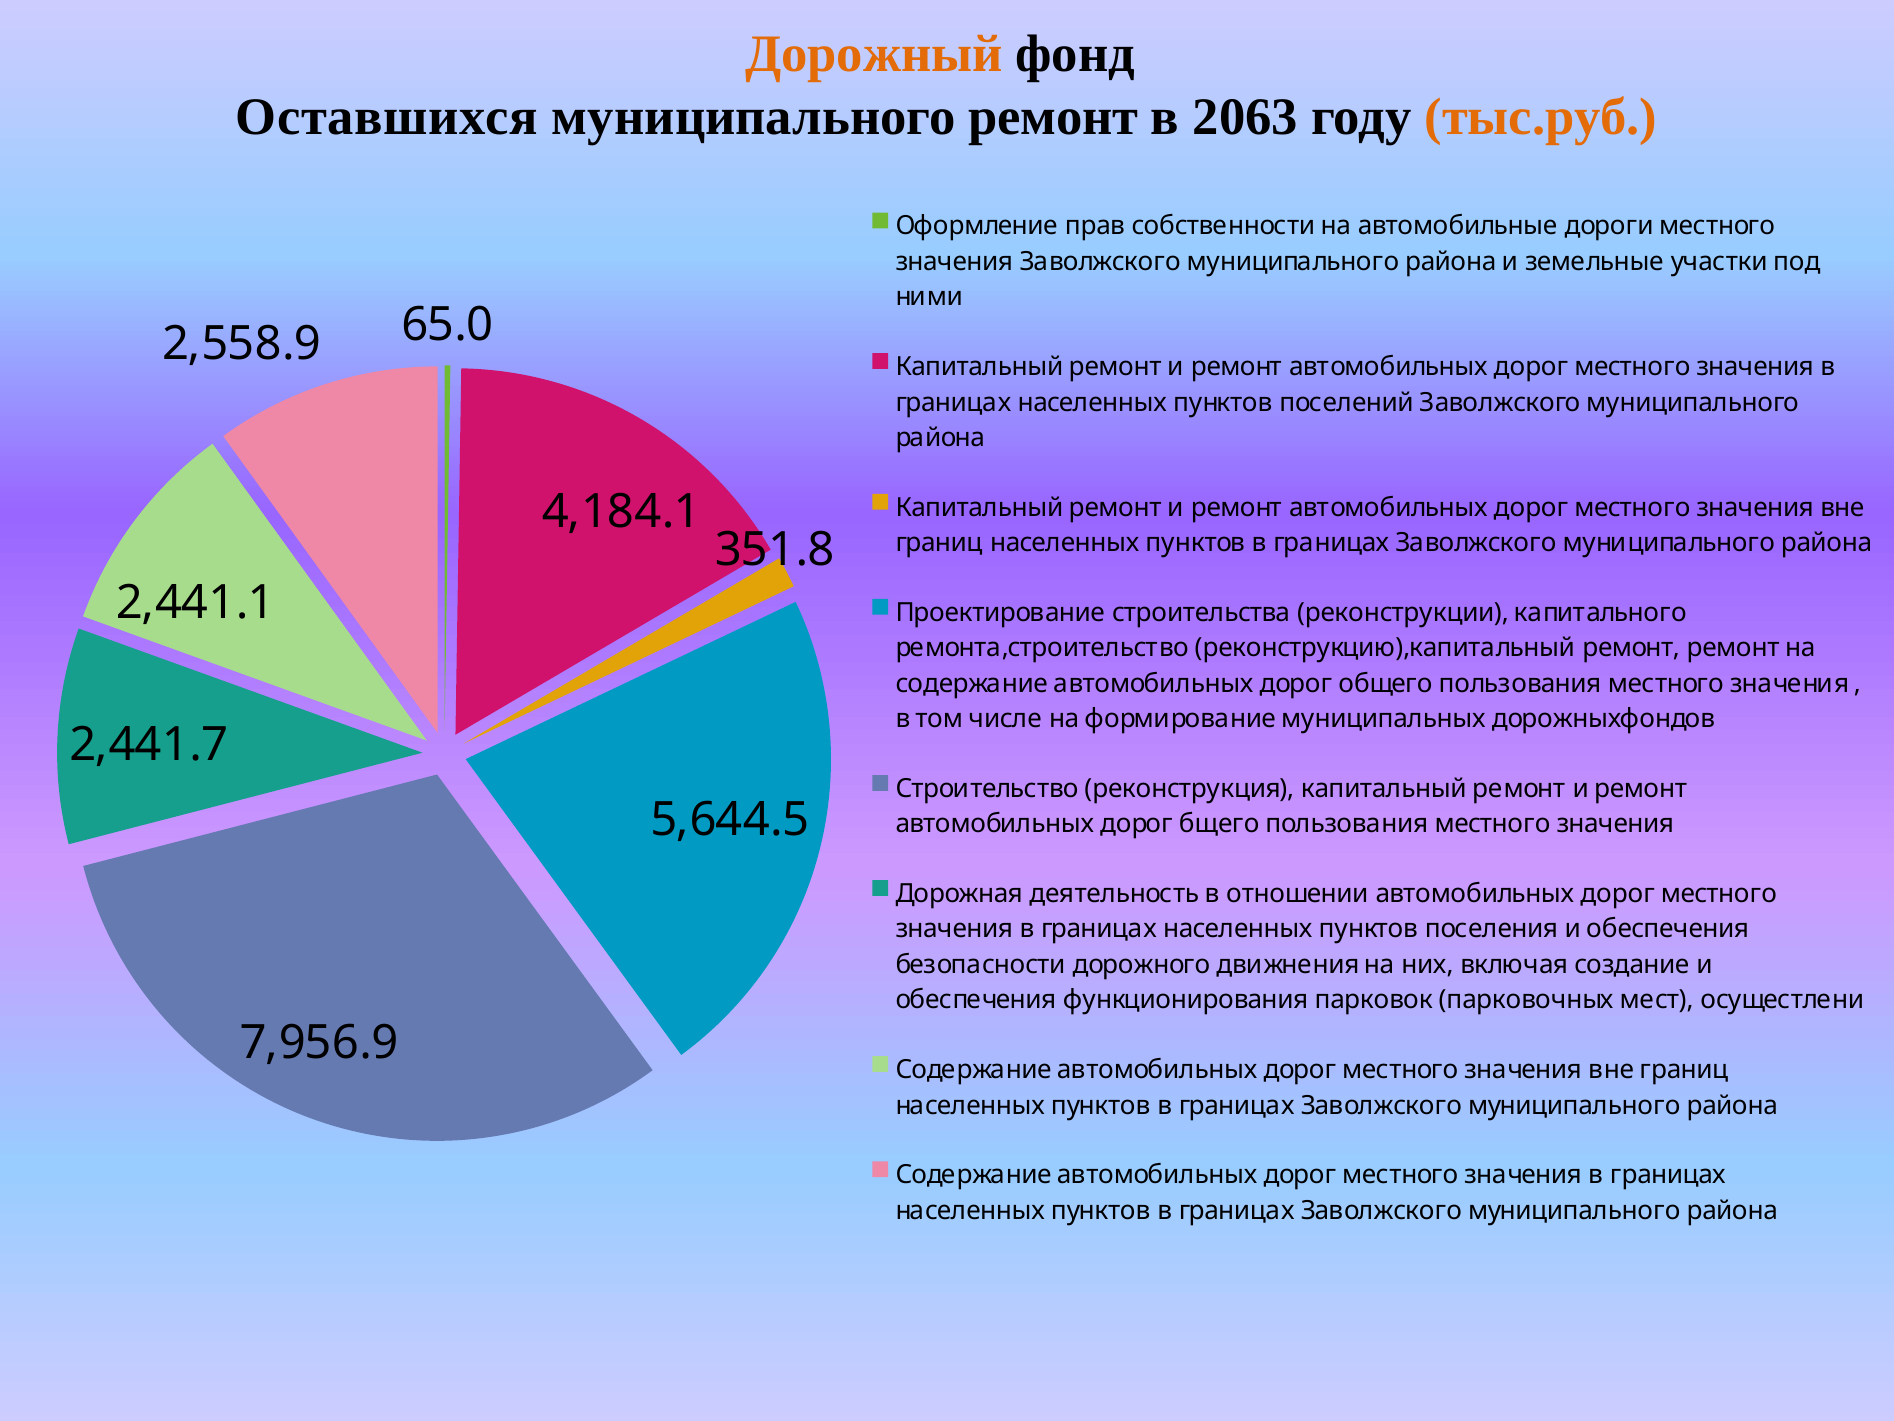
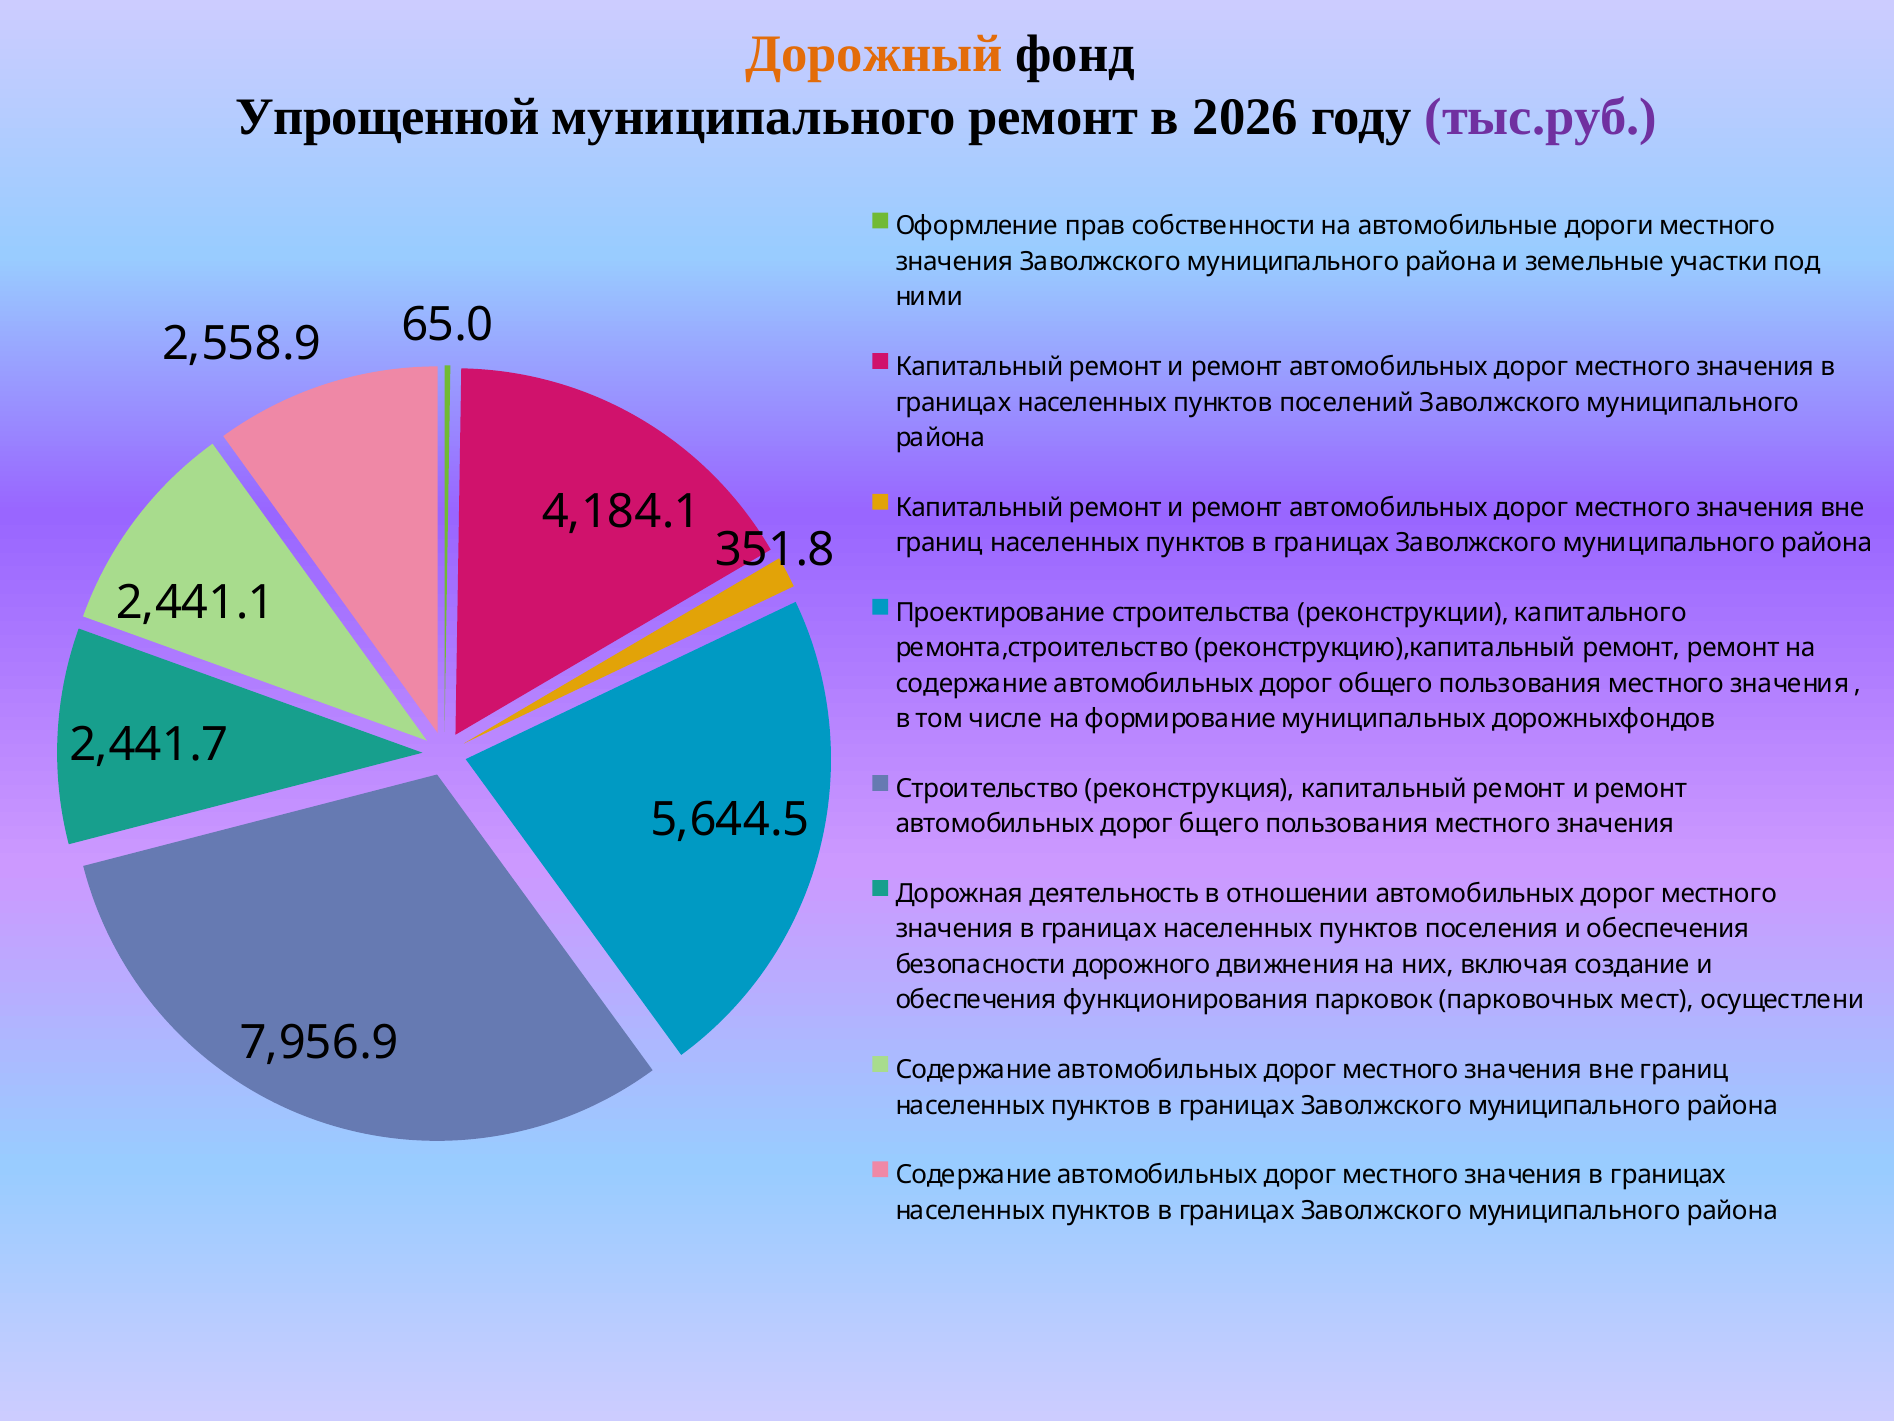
Оставшихся: Оставшихся -> Упрощенной (388, 117)
2063: 2063 -> 2026 (1245, 117)
тыс.руб colour: orange -> purple (1541, 117)
